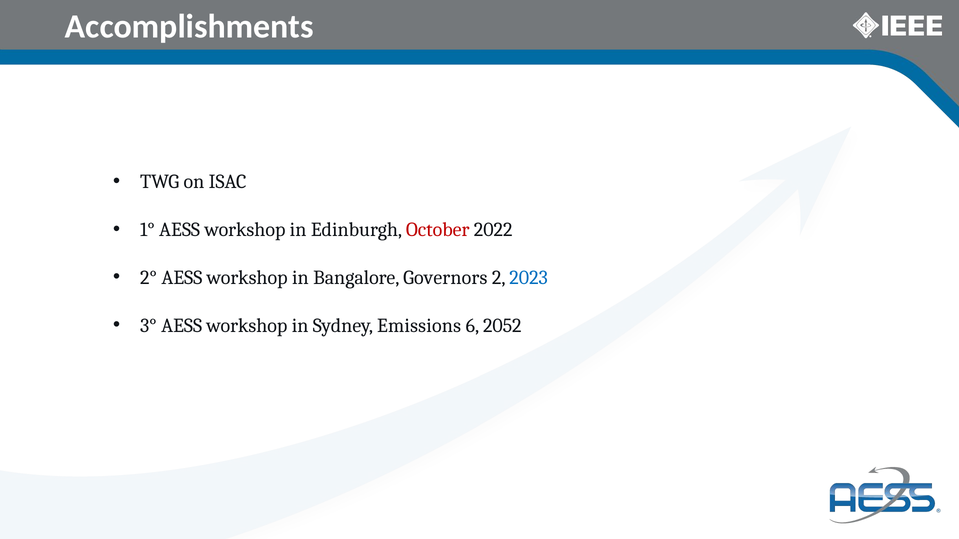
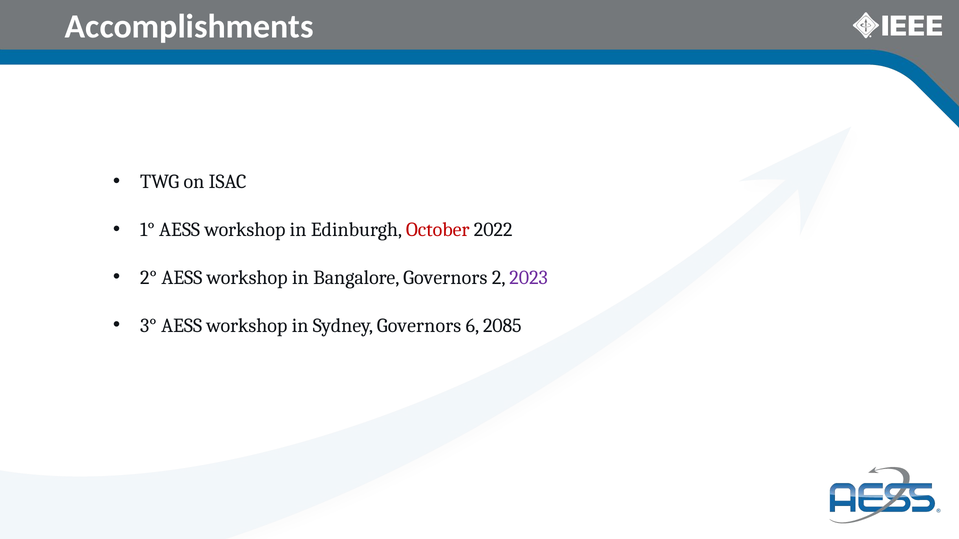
2023 colour: blue -> purple (529, 278)
Sydney Emissions: Emissions -> Governors (419, 326)
2052: 2052 -> 2085 (502, 326)
